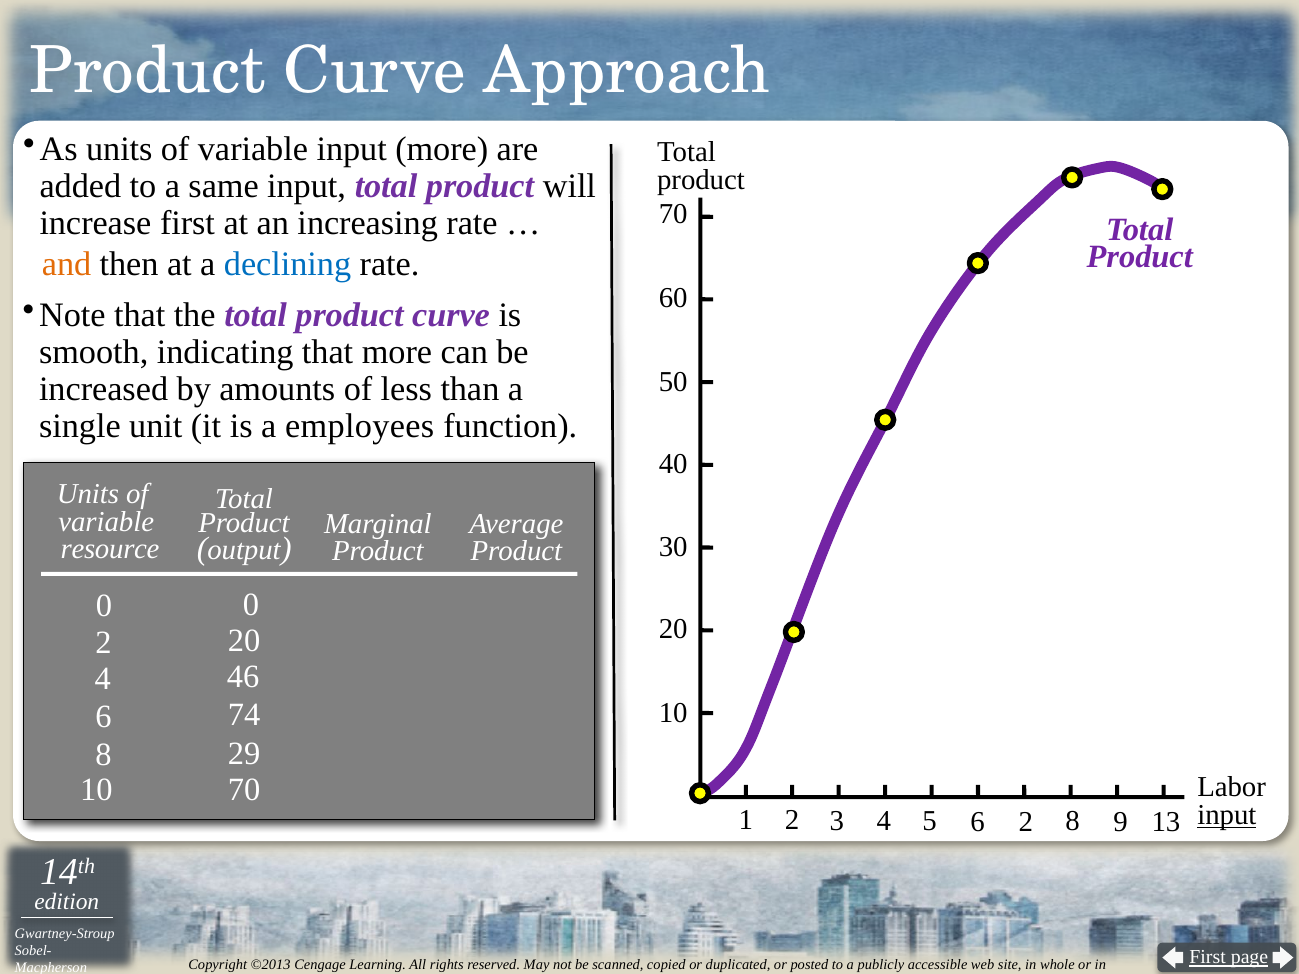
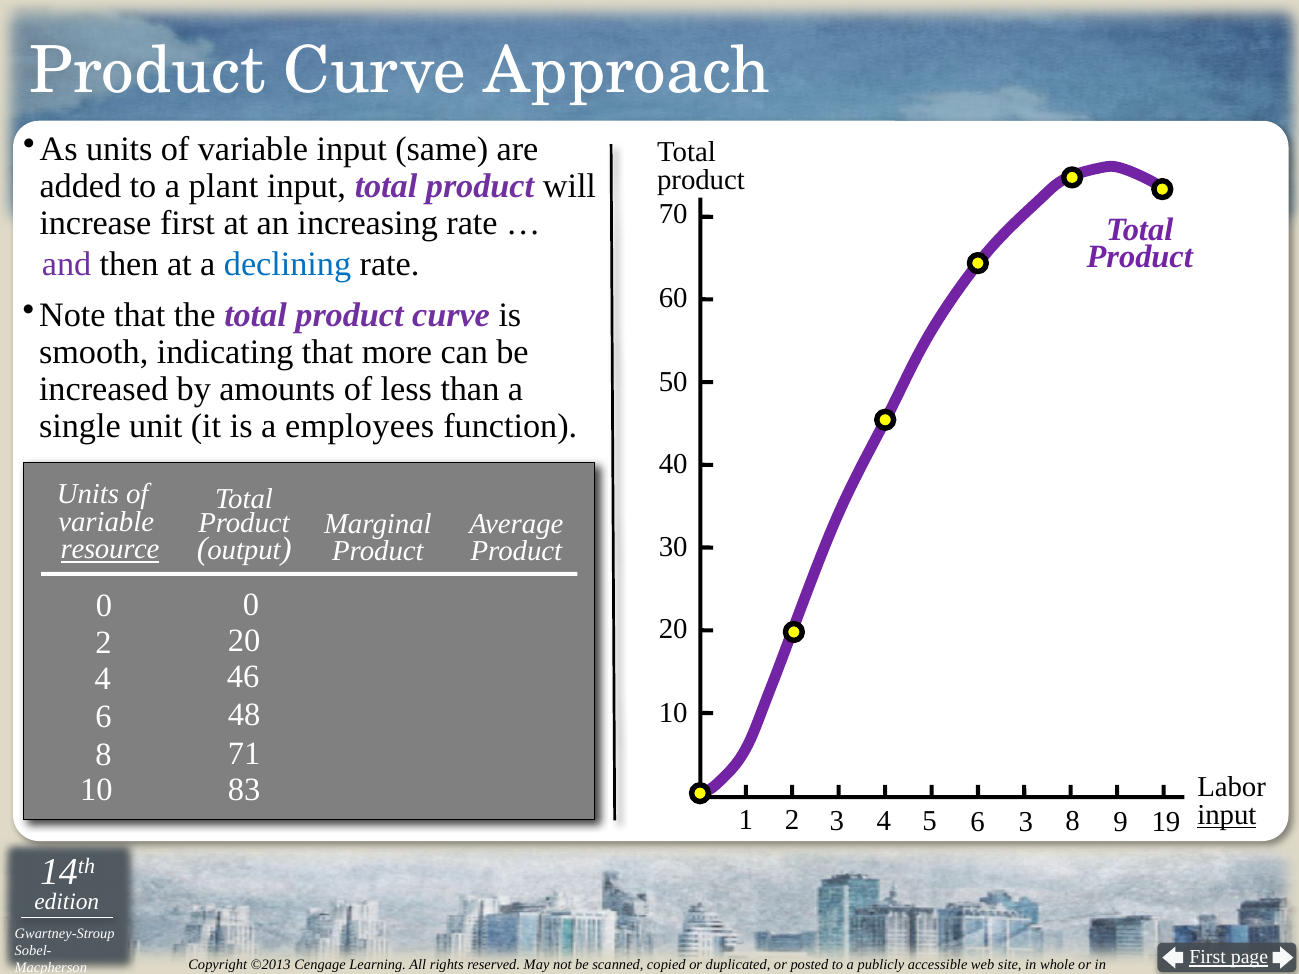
input more: more -> same (442, 149)
same: same -> plant (223, 186)
and colour: orange -> purple (67, 264)
resource underline: none -> present (110, 550)
74: 74 -> 48 (244, 715)
29: 29 -> 71 (244, 754)
10 70: 70 -> 83 (244, 790)
6 2: 2 -> 3 (1026, 822)
13: 13 -> 19 (1166, 822)
